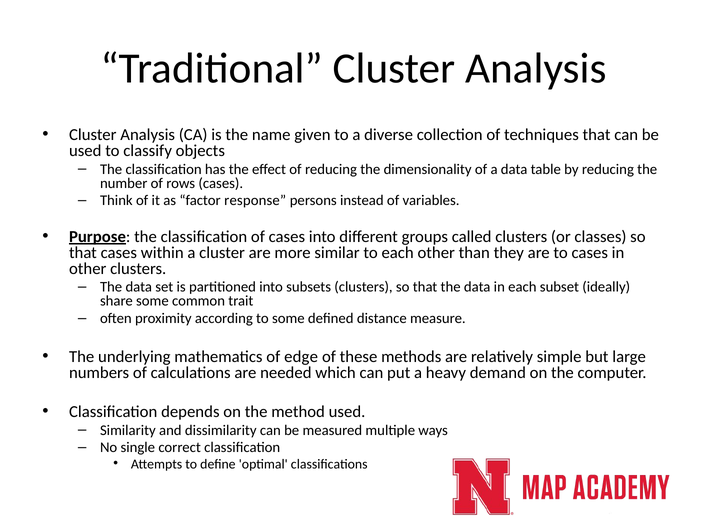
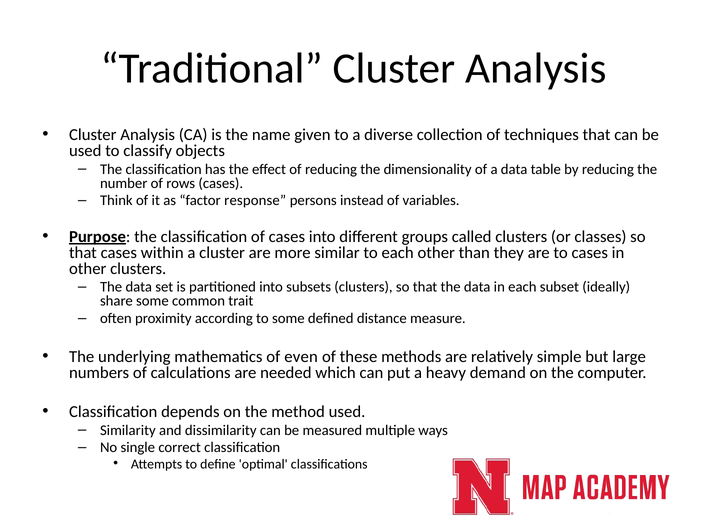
edge: edge -> even (301, 357)
